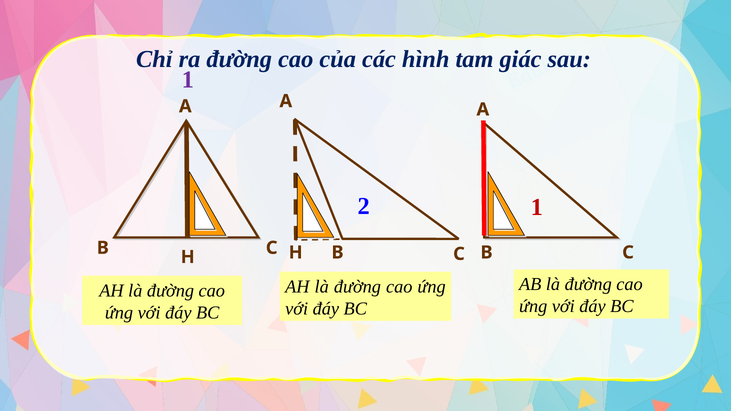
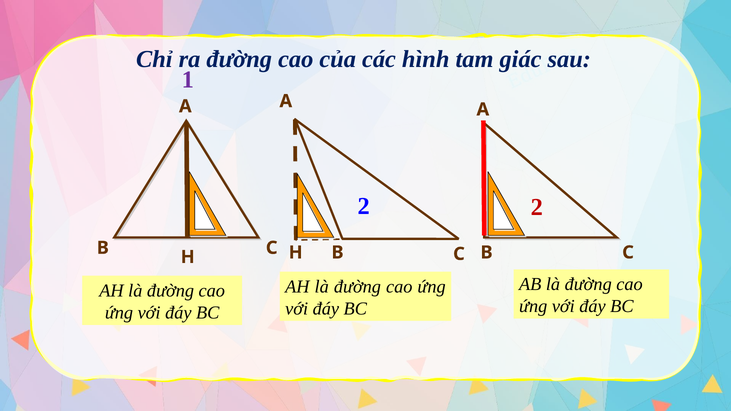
2 1: 1 -> 2 (537, 207)
